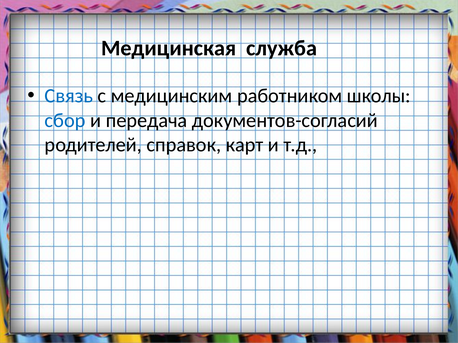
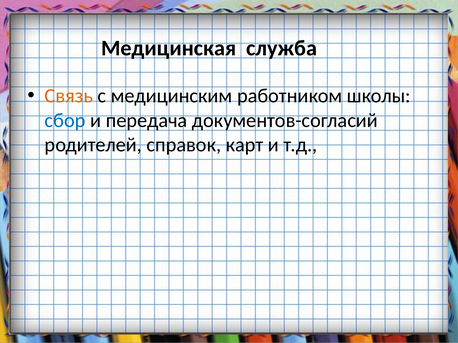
Связь colour: blue -> orange (69, 96)
